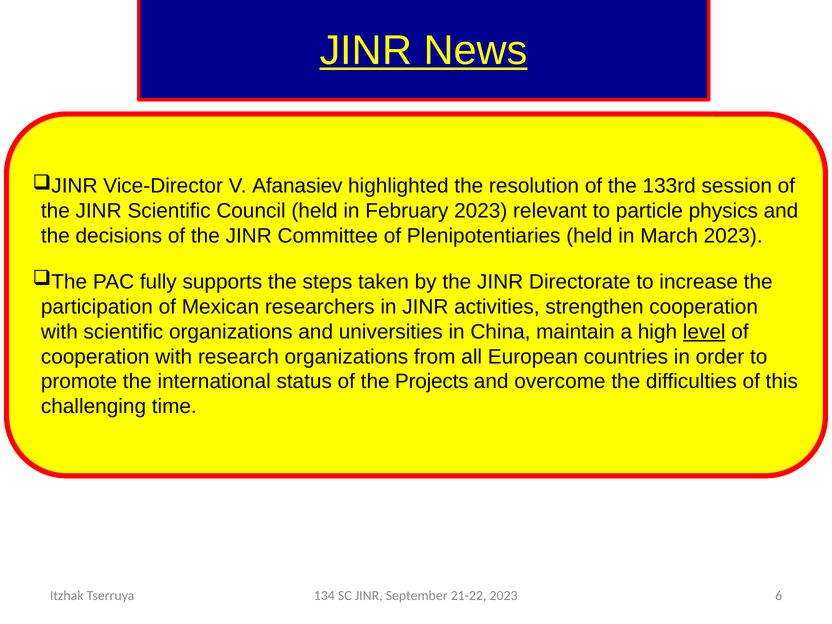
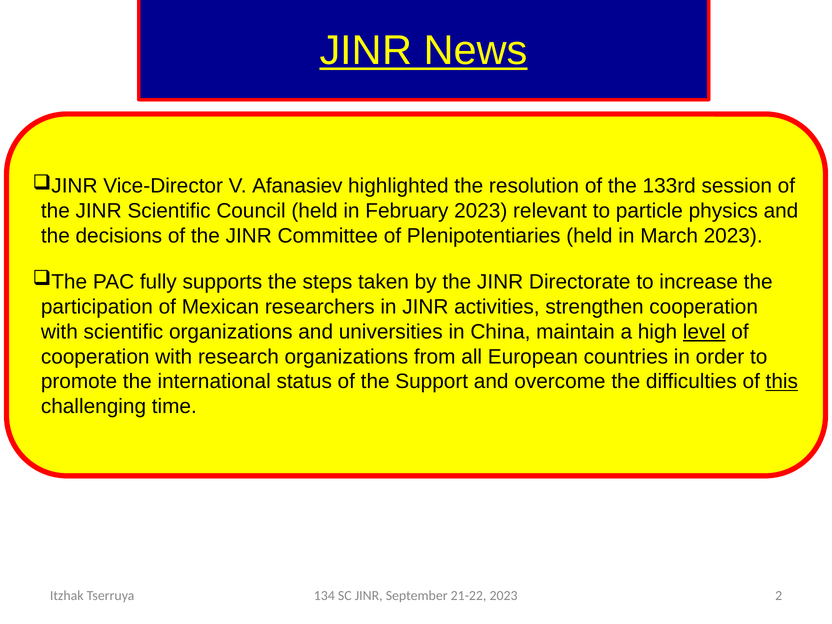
Projects: Projects -> Support (432, 382)
this underline: none -> present (782, 382)
6: 6 -> 2 (779, 596)
